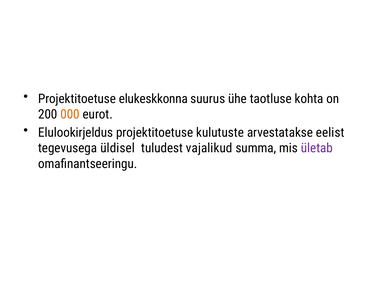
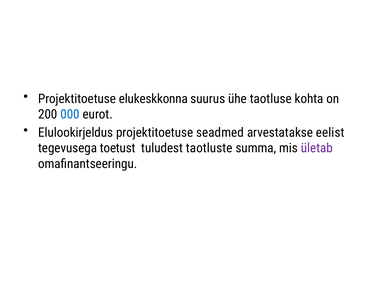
000 colour: orange -> blue (70, 114)
kulutuste: kulutuste -> seadmed (220, 133)
üldisel: üldisel -> toetust (118, 148)
vajalikud: vajalikud -> taotluste (209, 148)
